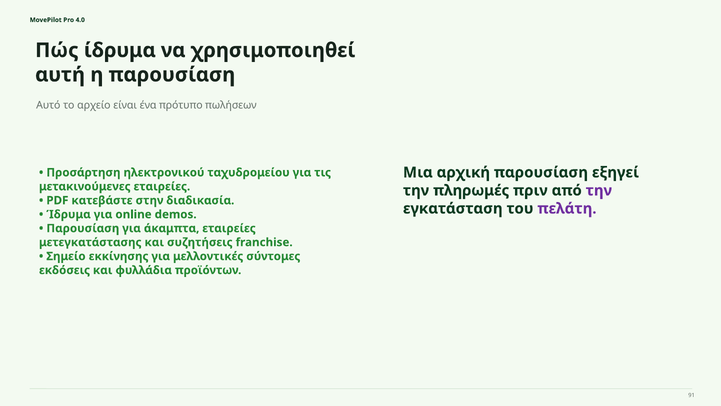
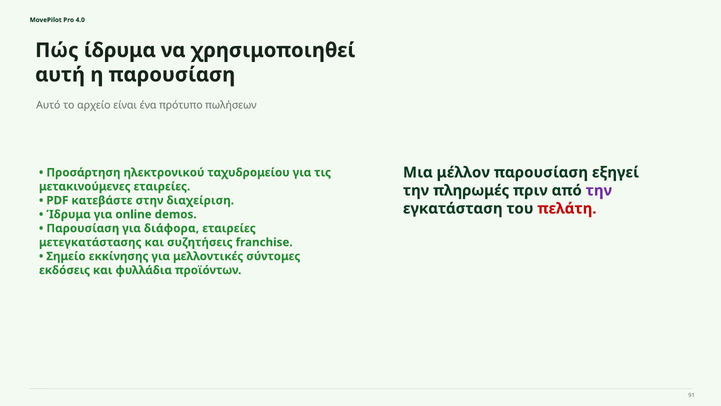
αρχική: αρχική -> μέλλον (463, 172)
διαδικασία: διαδικασία -> διαχείριση (200, 200)
πελάτη colour: purple -> red (567, 208)
άκαμπτα: άκαμπτα -> διάφορα (171, 228)
